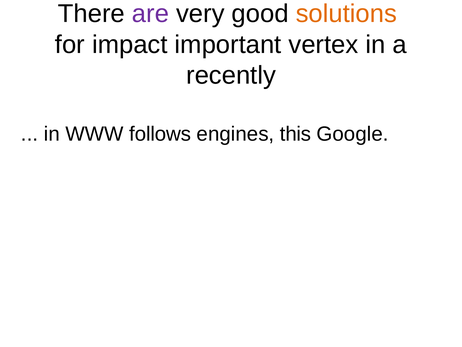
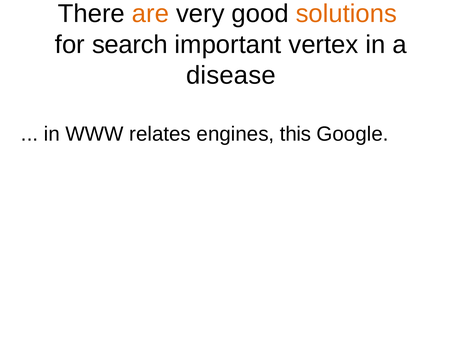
are colour: purple -> orange (150, 14)
impact: impact -> search (130, 45)
recently: recently -> disease (231, 75)
follows: follows -> relates (160, 134)
